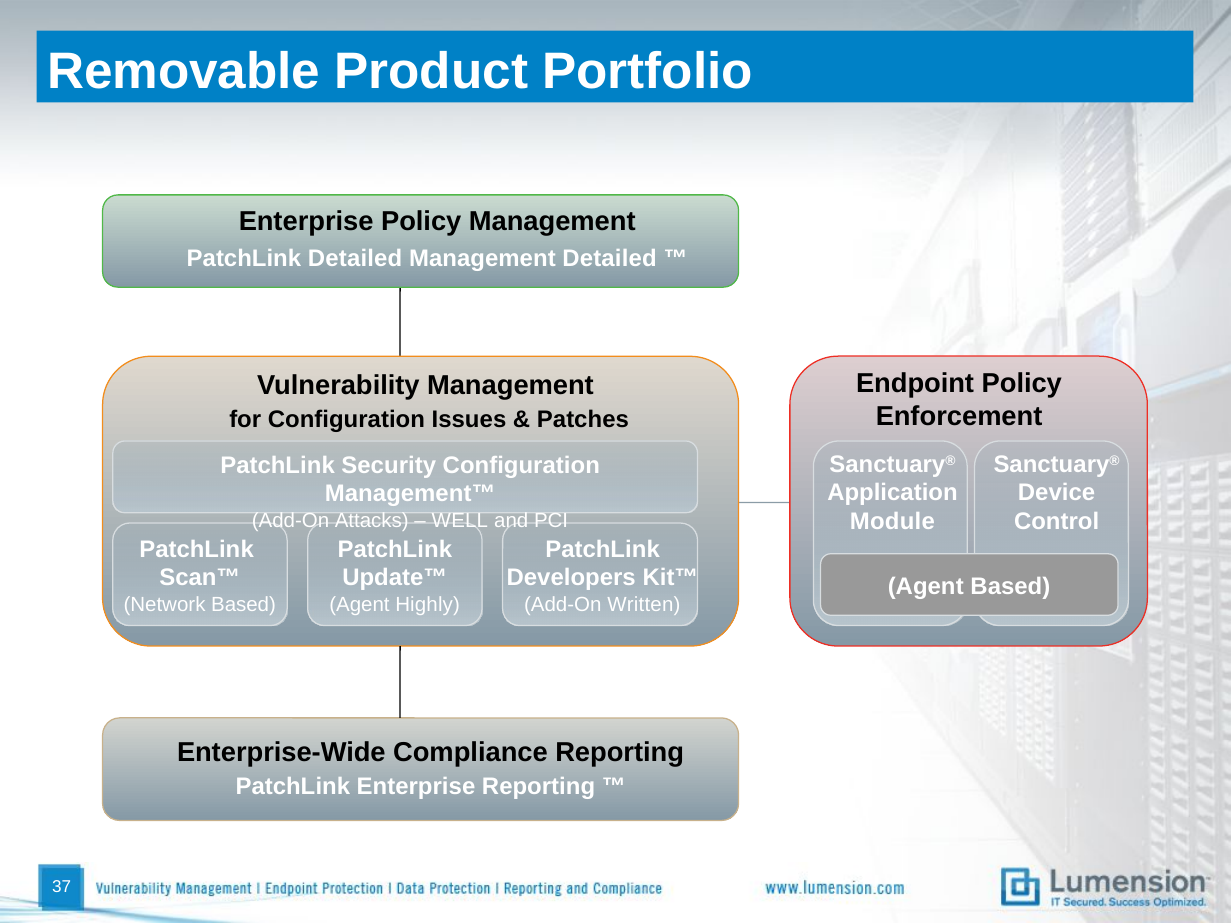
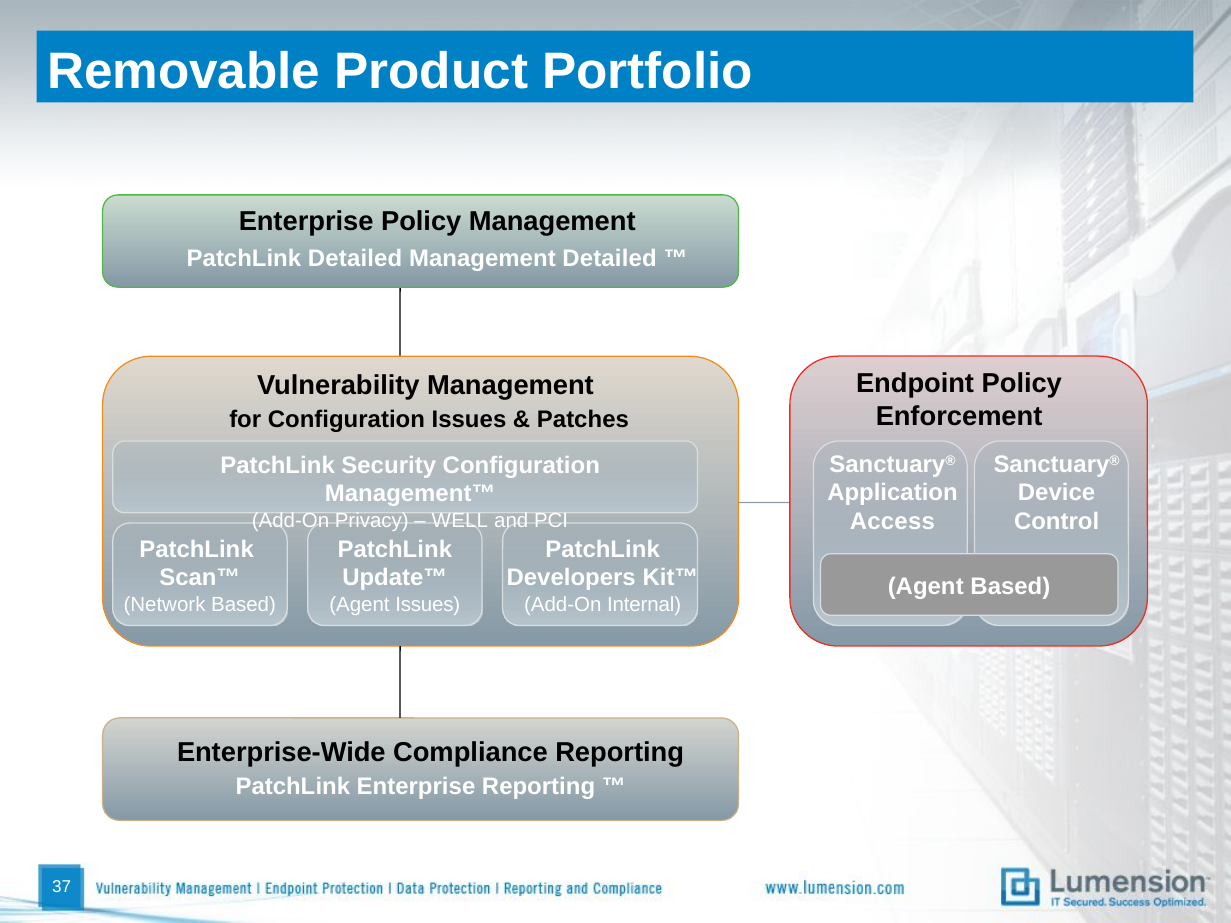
Module: Module -> Access (892, 522)
Attacks: Attacks -> Privacy (372, 521)
Agent Highly: Highly -> Issues (428, 605)
Written: Written -> Internal (644, 605)
